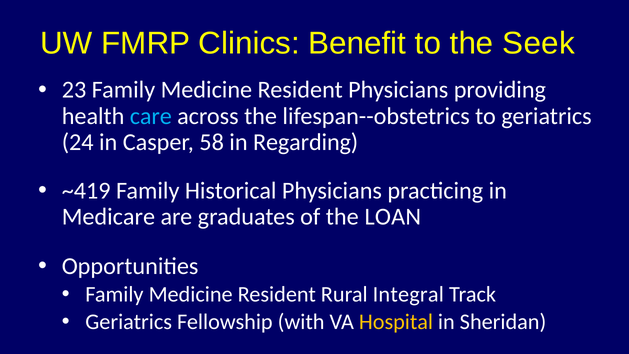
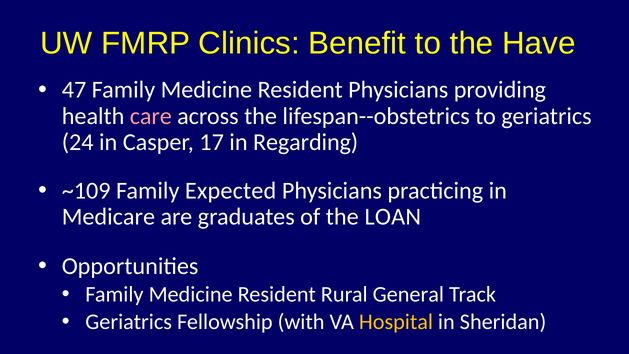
Seek: Seek -> Have (539, 43)
23: 23 -> 47 (74, 90)
care colour: light blue -> pink (151, 116)
58: 58 -> 17 (212, 142)
~419: ~419 -> ~109 (86, 191)
Historical: Historical -> Expected (231, 191)
Integral: Integral -> General (408, 294)
